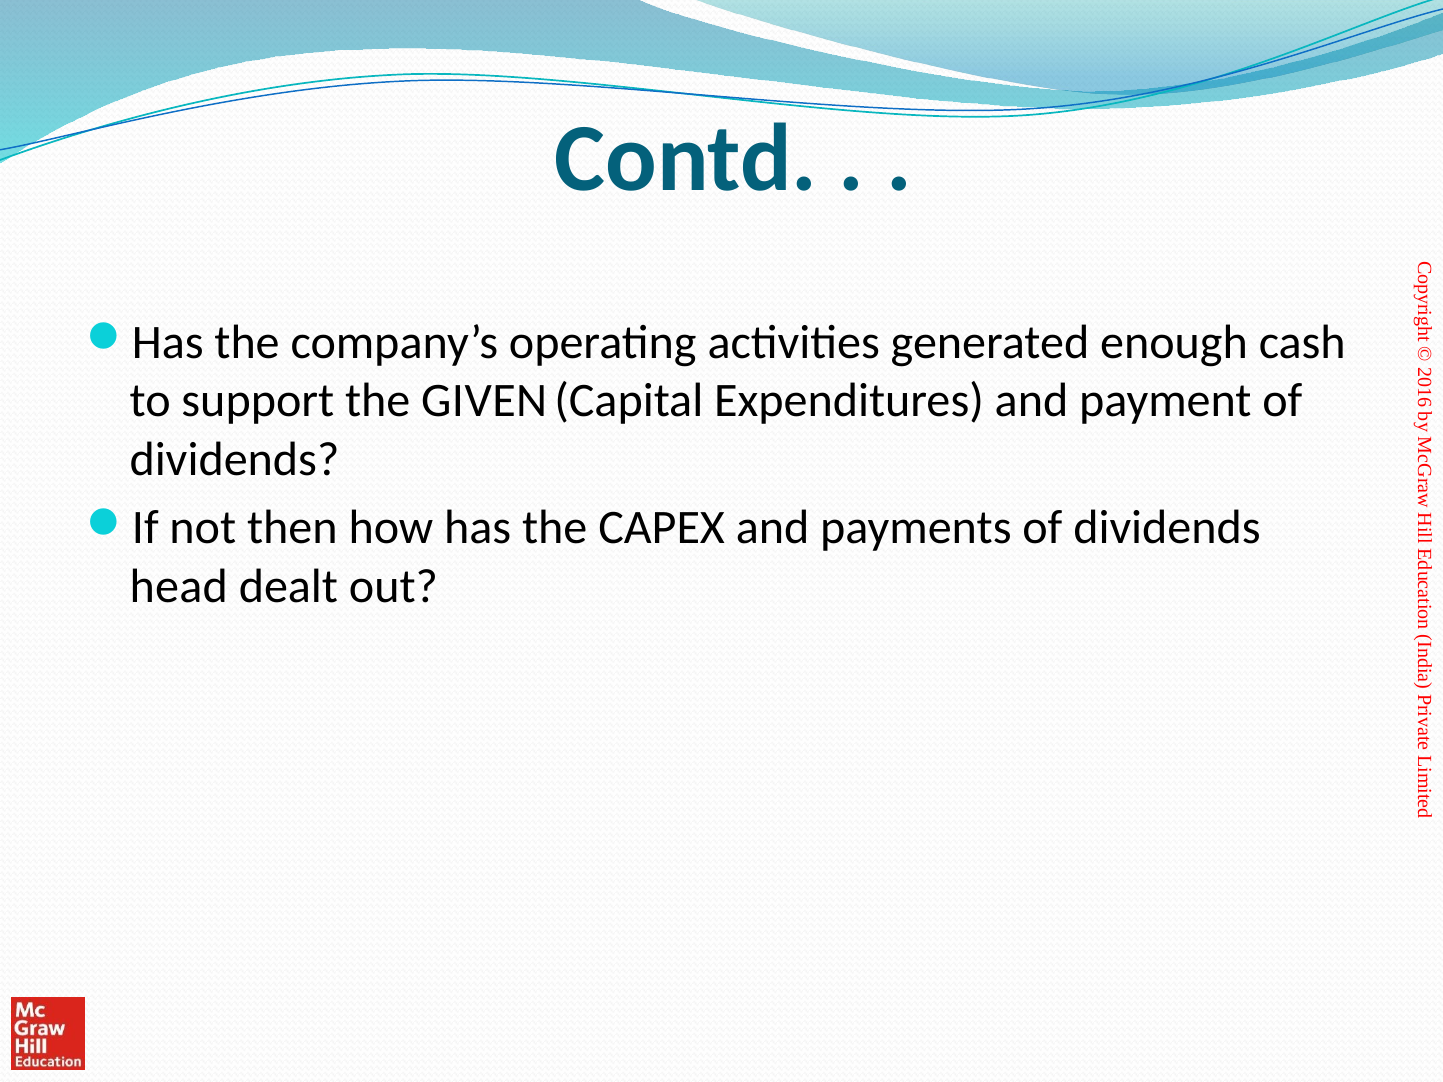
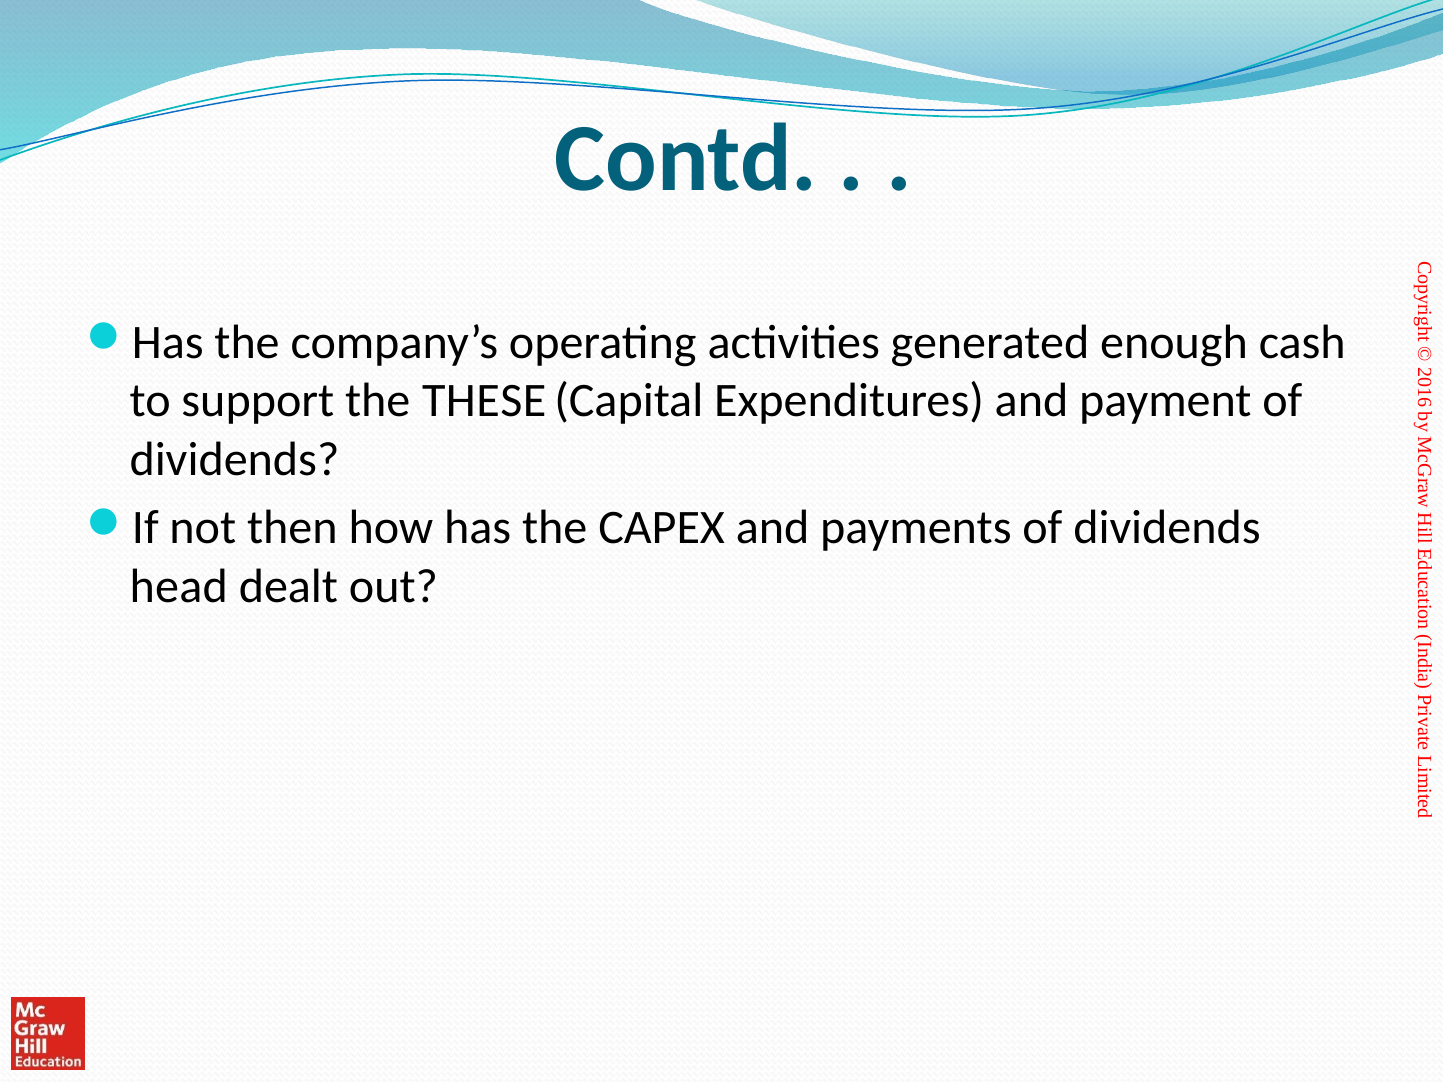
GIVEN: GIVEN -> THESE (484, 401)
